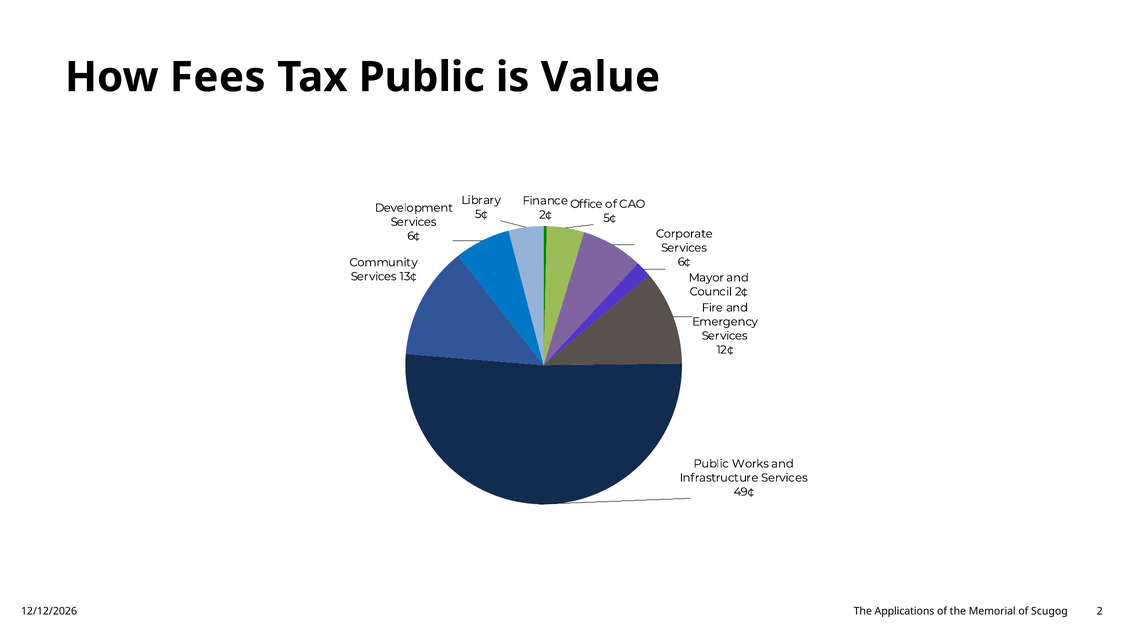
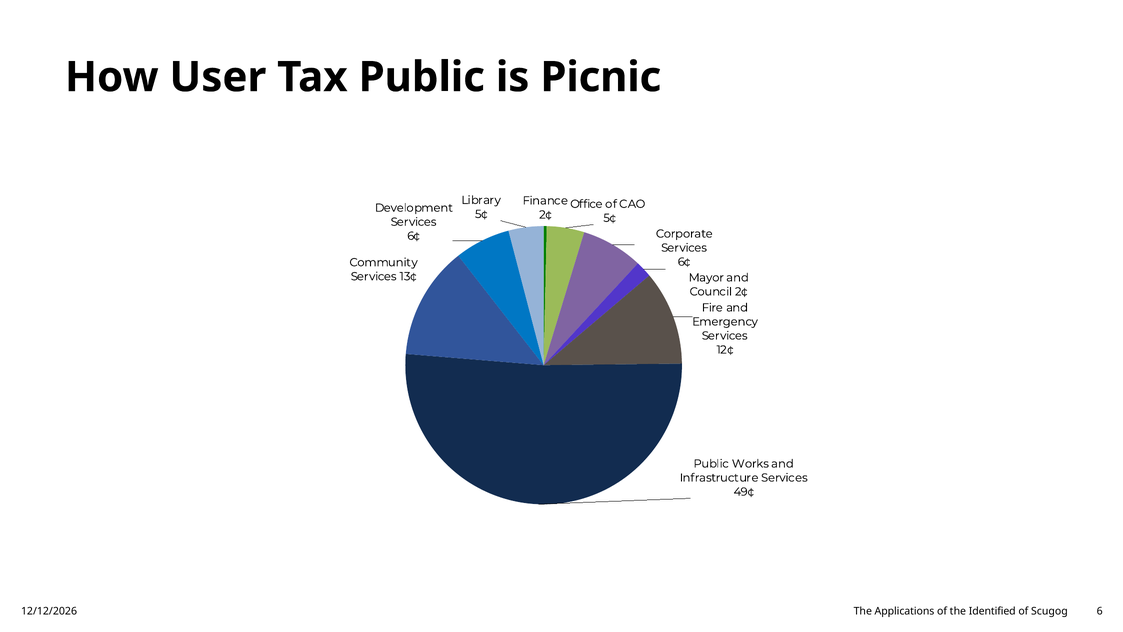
Fees: Fees -> User (218, 77)
Value: Value -> Picnic (601, 77)
Memorial: Memorial -> Identified (992, 611)
2: 2 -> 6 (1100, 611)
